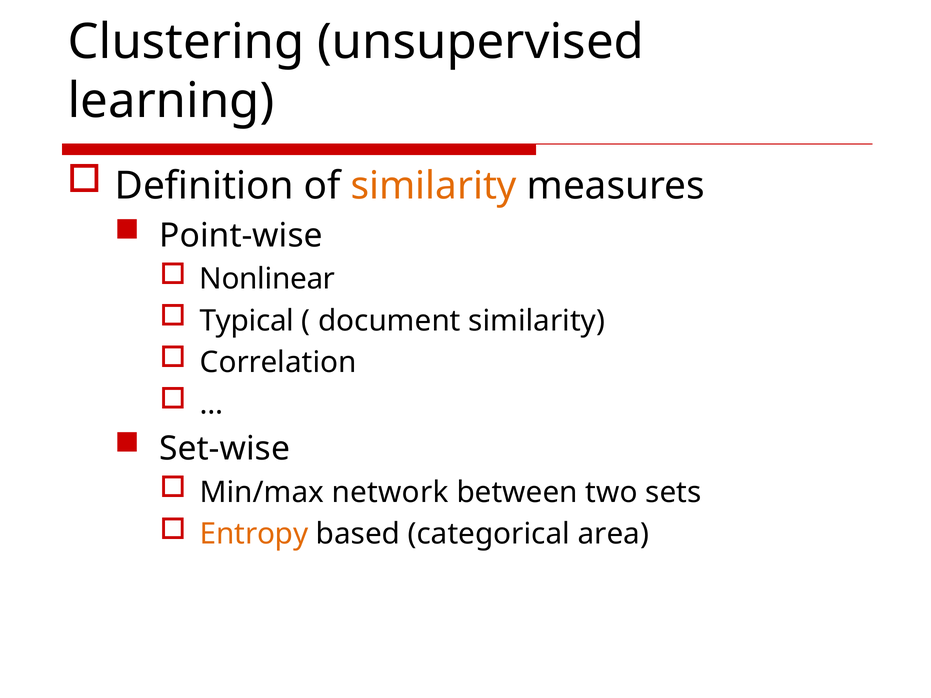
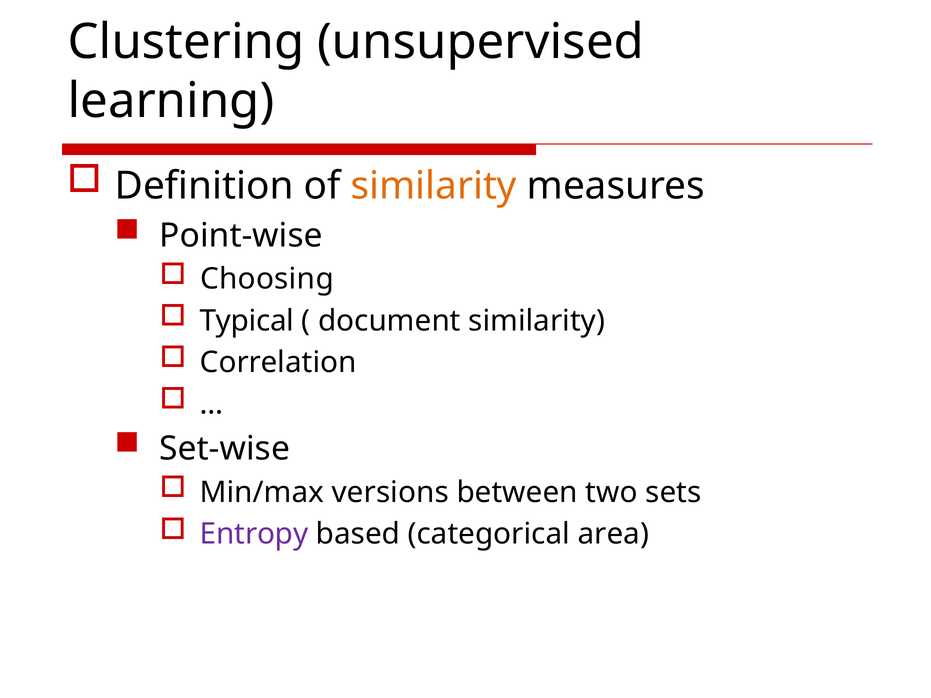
Nonlinear: Nonlinear -> Choosing (267, 279)
network: network -> versions (390, 493)
Entropy colour: orange -> purple (254, 534)
